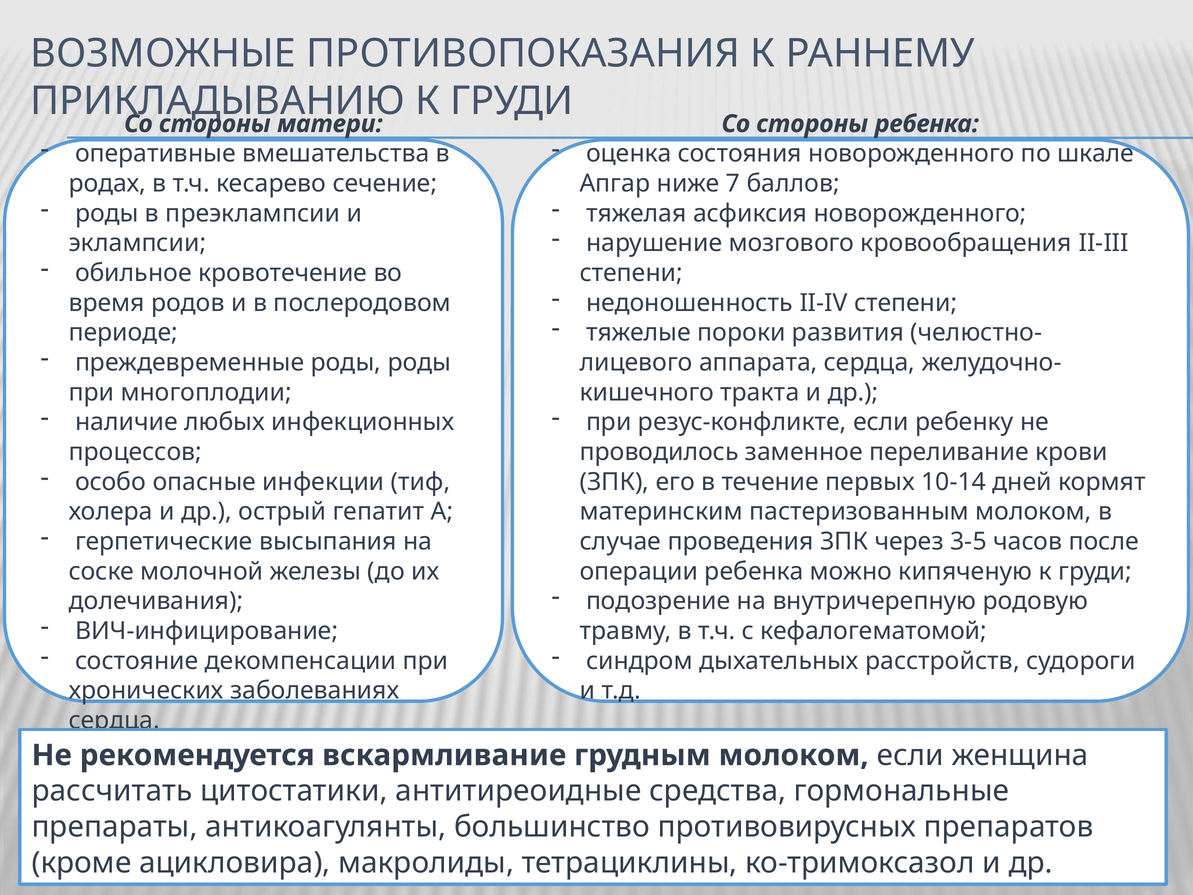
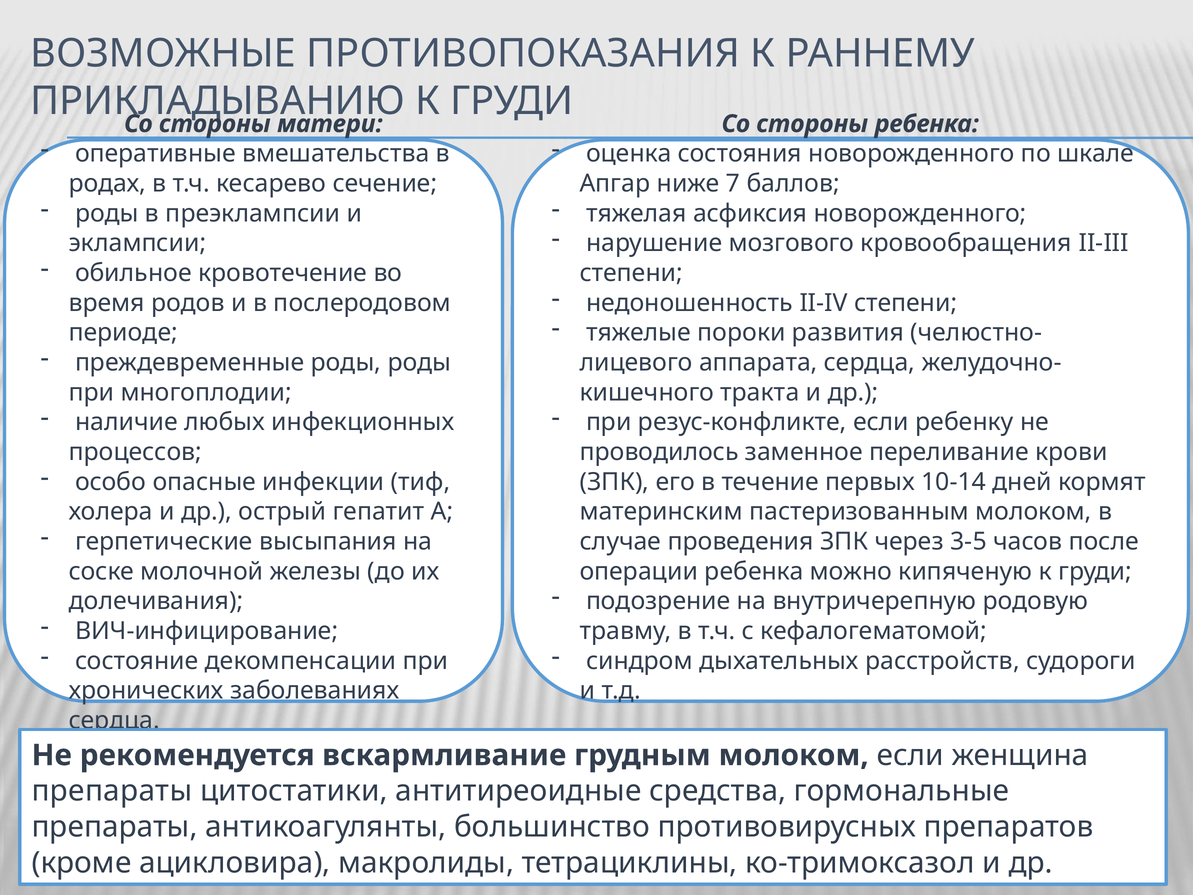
рассчитать: рассчитать -> препараты (112, 791)
